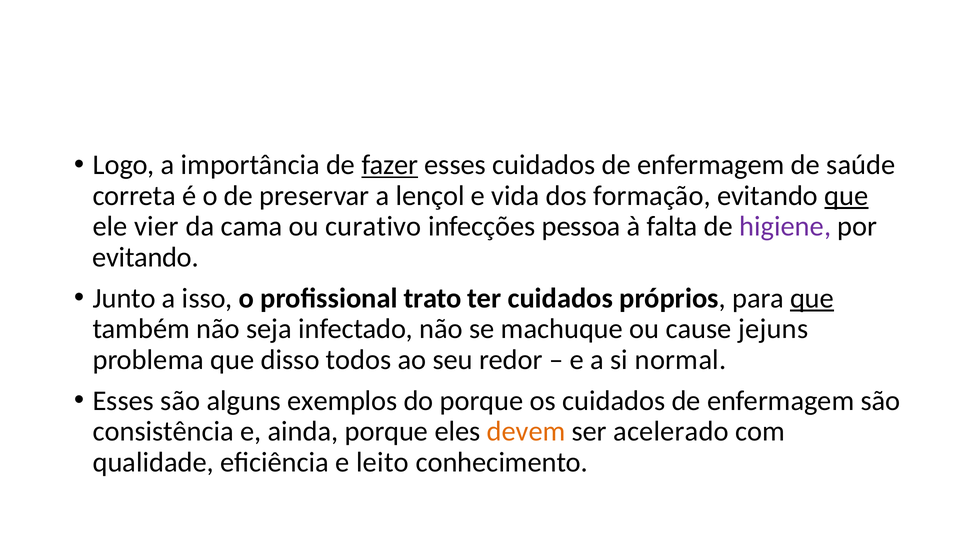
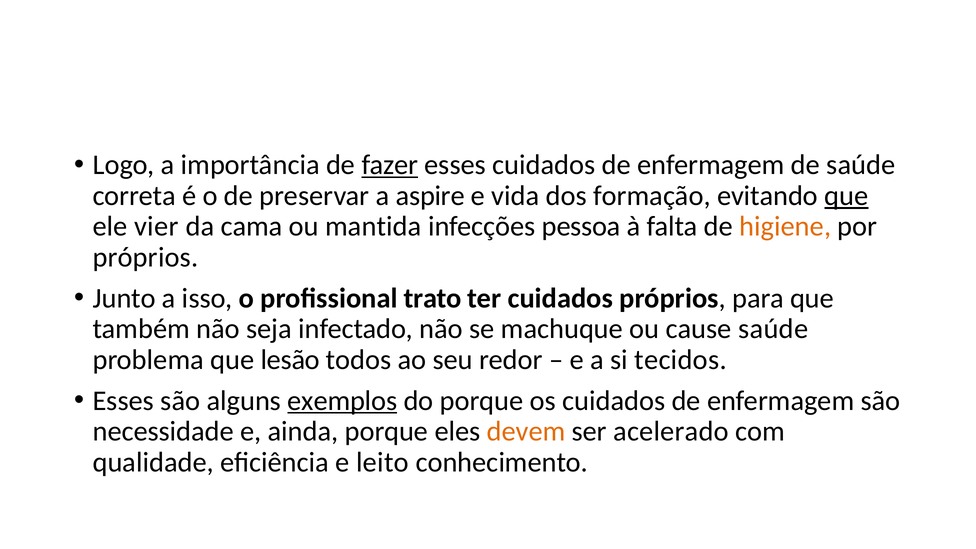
lençol: lençol -> aspire (430, 196)
curativo: curativo -> mantida (373, 227)
higiene colour: purple -> orange (785, 227)
evitando: evitando -> próprios (145, 257)
que underline: present -> none (812, 298)
cause jejuns: jejuns -> saúde (773, 329)
disso: disso -> lesão (290, 360)
normal: normal -> tecidos (681, 360)
exemplos underline: none -> present (342, 401)
consistência: consistência -> necessidade (163, 431)
